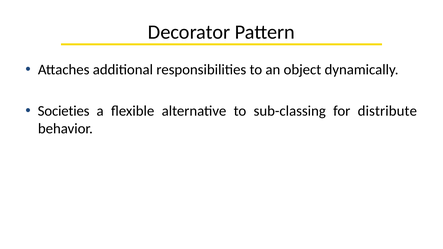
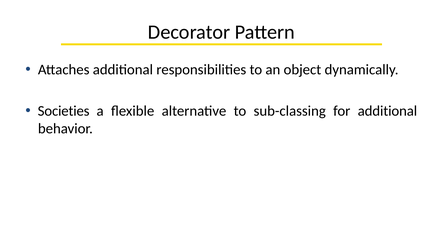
for distribute: distribute -> additional (387, 111)
